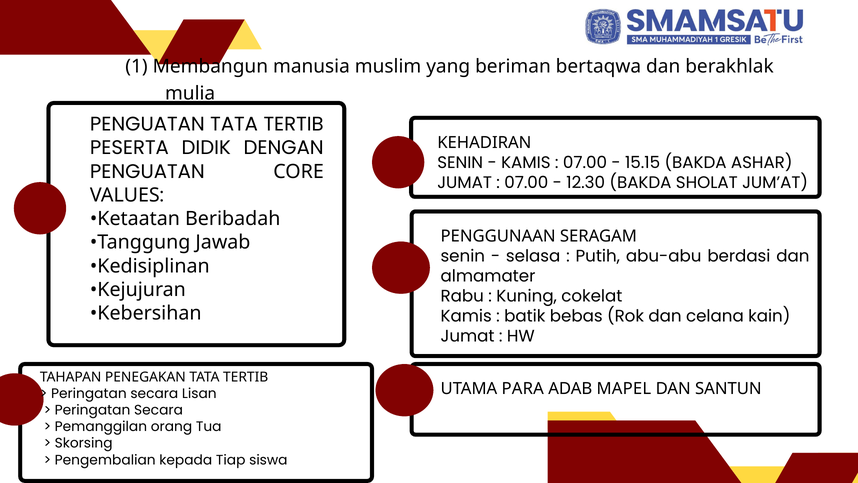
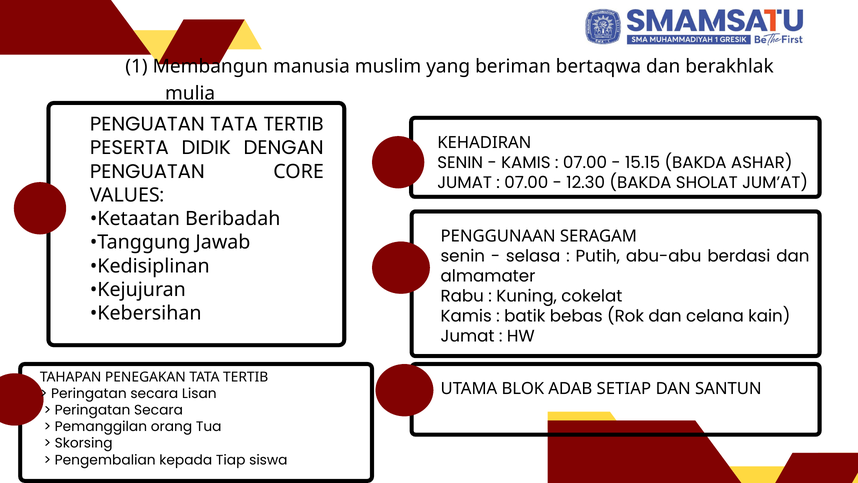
PARA: PARA -> BLOK (523, 388)
MAPEL: MAPEL -> SETIAP (624, 388)
